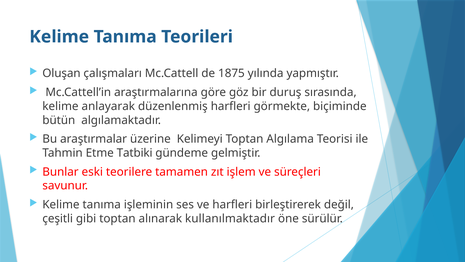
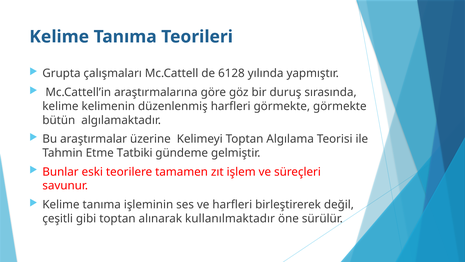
Oluşan: Oluşan -> Grupta (61, 73)
1875: 1875 -> 6128 (231, 73)
anlayarak: anlayarak -> kelimenin (108, 106)
görmekte biçiminde: biçiminde -> görmekte (340, 106)
